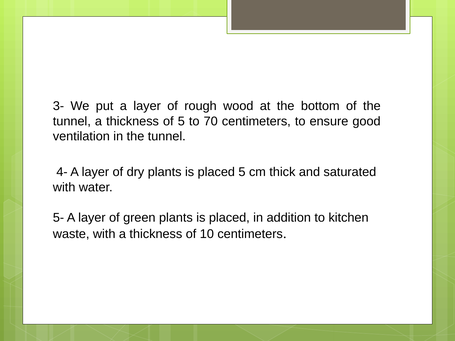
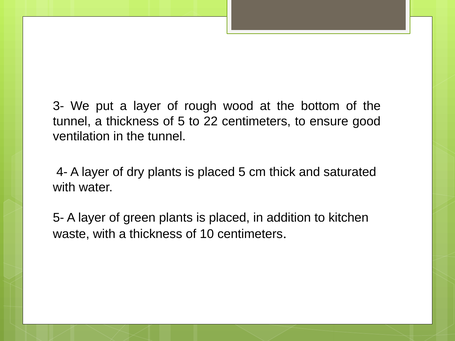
70: 70 -> 22 (211, 121)
